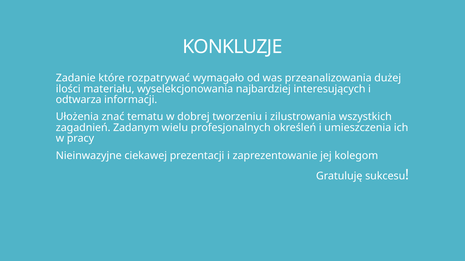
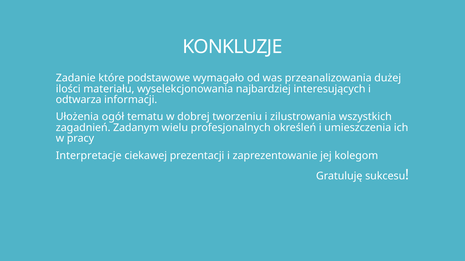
rozpatrywać: rozpatrywać -> podstawowe (159, 78)
znać: znać -> ogół (113, 117)
Nieinwazyjne: Nieinwazyjne -> Interpretacje (89, 156)
